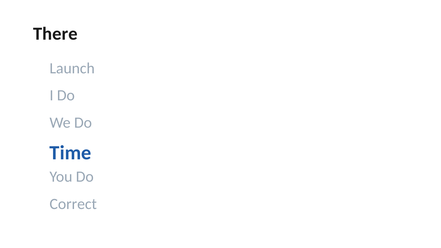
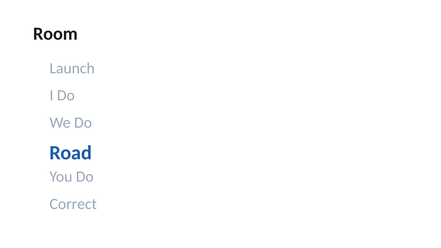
There: There -> Room (55, 34)
Time: Time -> Road (71, 153)
